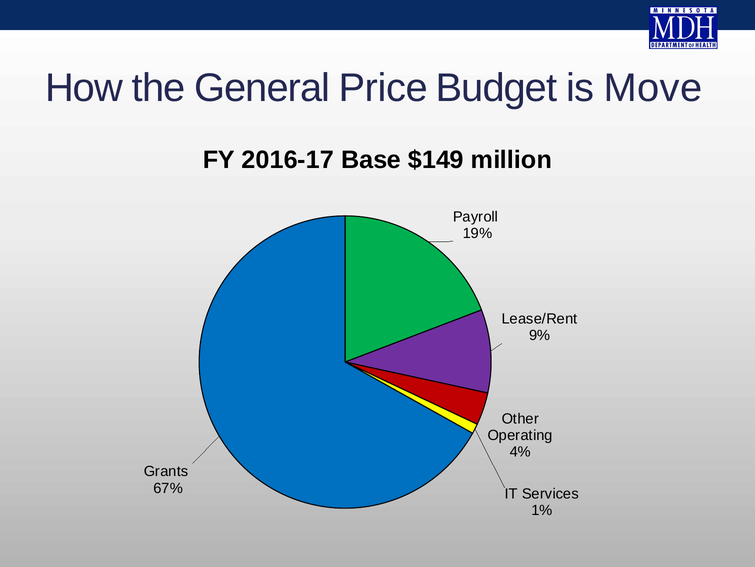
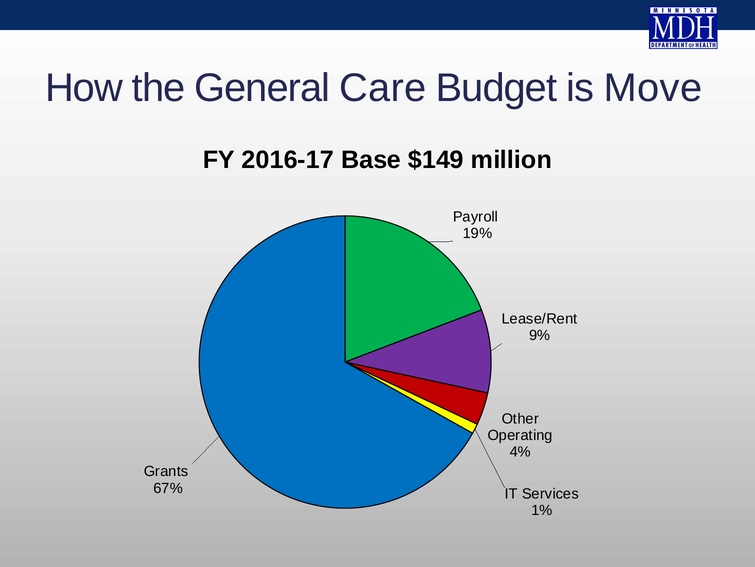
Price: Price -> Care (383, 88)
